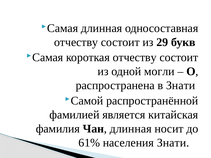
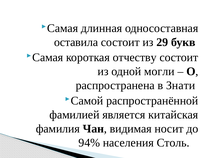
отчеству: отчеству -> оставила (76, 42)
Чан длинная: длинная -> видимая (131, 129)
61%: 61% -> 94% (89, 143)
населения Знати: Знати -> Столь (173, 143)
